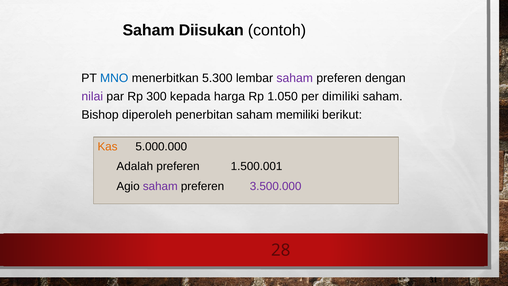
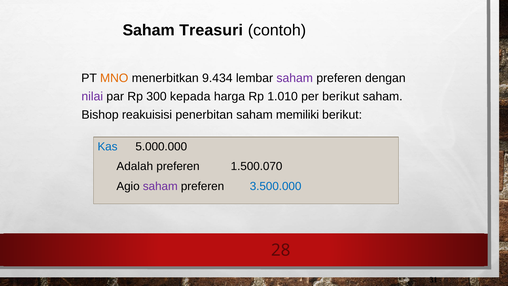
Diisukan: Diisukan -> Treasuri (211, 30)
MNO colour: blue -> orange (114, 78)
5.300: 5.300 -> 9.434 (217, 78)
1.050: 1.050 -> 1.010 (283, 96)
per dimiliki: dimiliki -> berikut (341, 96)
diperoleh: diperoleh -> reakuisisi (147, 115)
Kas colour: orange -> blue (108, 147)
1.500.001: 1.500.001 -> 1.500.070 (257, 166)
3.500.000 colour: purple -> blue (276, 186)
